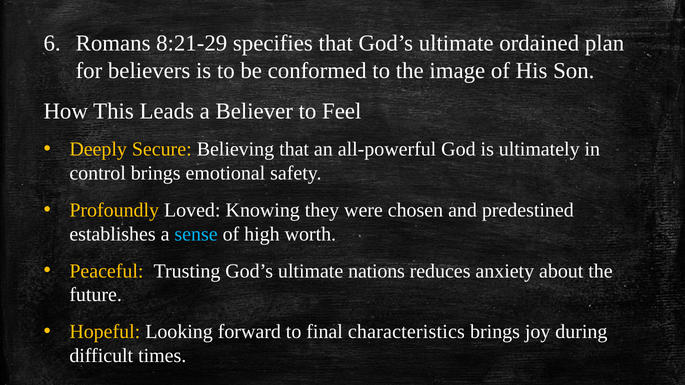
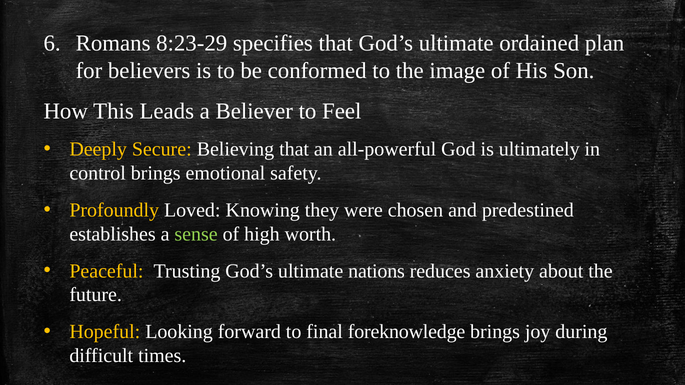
8:21-29: 8:21-29 -> 8:23-29 (192, 44)
sense colour: light blue -> light green (196, 234)
characteristics: characteristics -> foreknowledge (407, 332)
